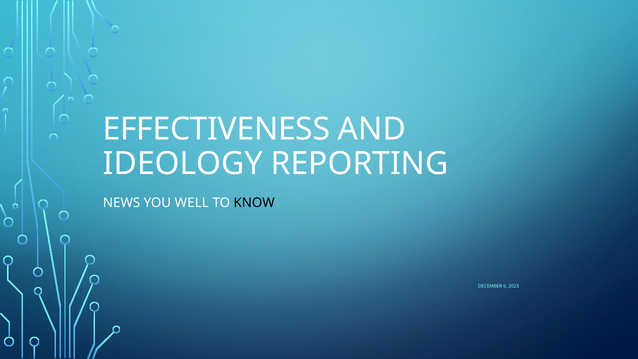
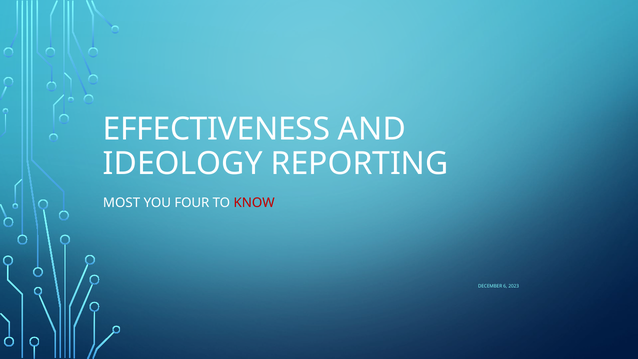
NEWS: NEWS -> MOST (122, 203)
WELL: WELL -> FOUR (192, 203)
KNOW colour: black -> red (254, 203)
